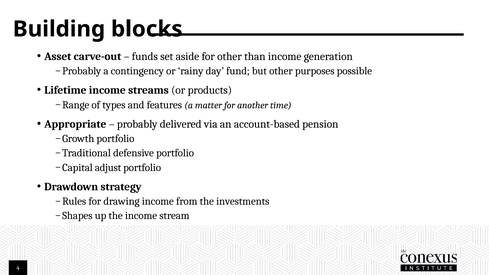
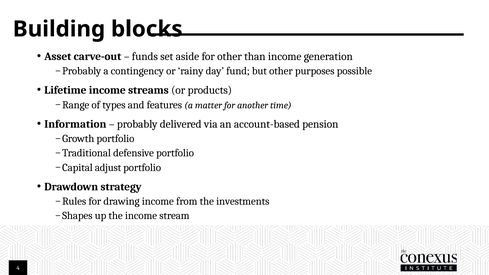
Appropriate: Appropriate -> Information (75, 124)
